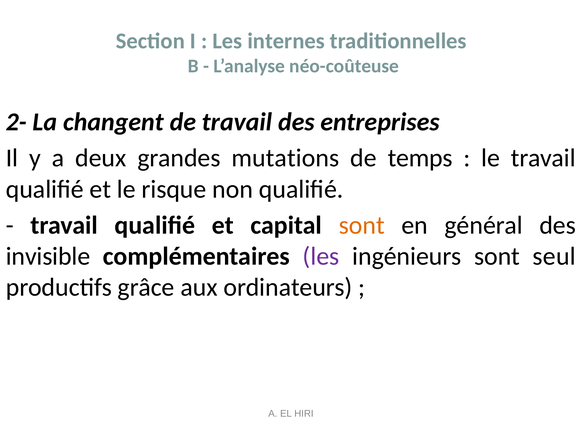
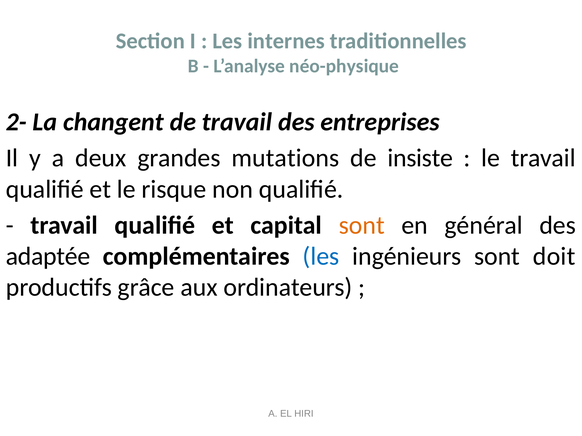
néo-coûteuse: néo-coûteuse -> néo-physique (344, 66)
temps: temps -> insiste (420, 158)
invisible: invisible -> adaptée (48, 257)
les colour: purple -> blue (321, 257)
seul: seul -> doit (554, 257)
